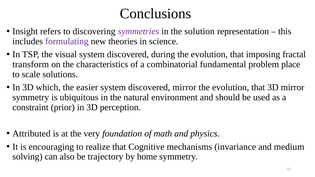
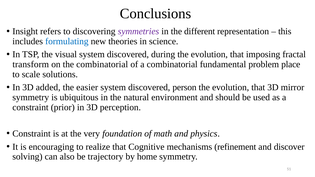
solution: solution -> different (200, 31)
formulating colour: purple -> blue (67, 41)
the characteristics: characteristics -> combinatorial (102, 64)
which: which -> added (48, 88)
discovered mirror: mirror -> person (184, 88)
Attributed: Attributed -> Constraint (32, 134)
invariance: invariance -> refinement (235, 147)
medium: medium -> discover (289, 147)
